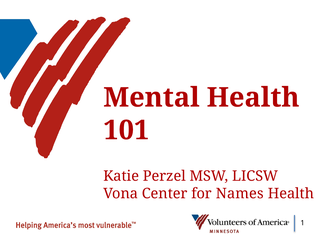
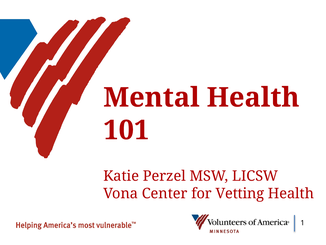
Names: Names -> Vetting (240, 193)
